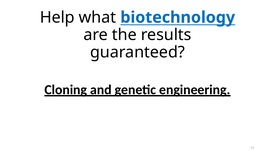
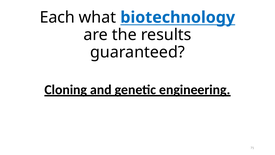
Help: Help -> Each (57, 17)
